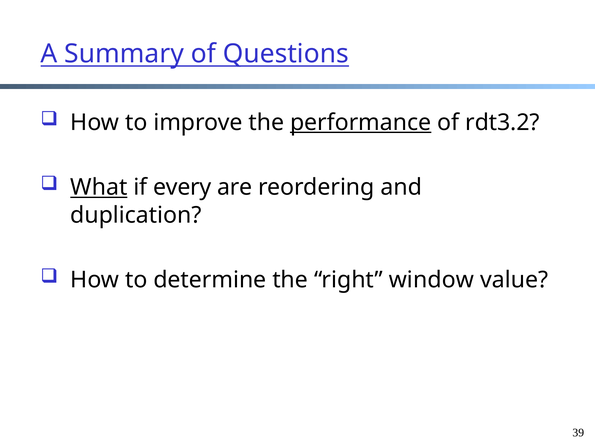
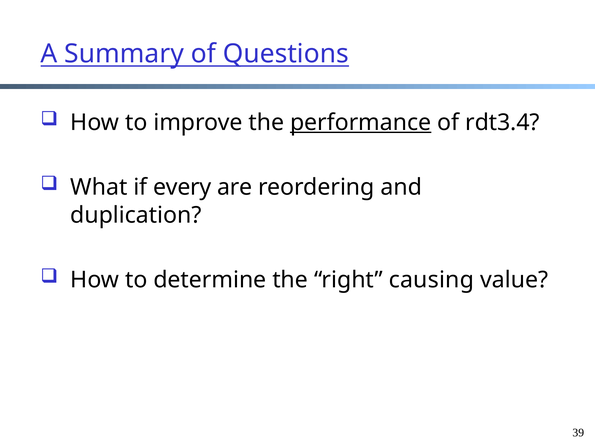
rdt3.2: rdt3.2 -> rdt3.4 (502, 123)
What underline: present -> none (99, 187)
window: window -> causing (431, 280)
